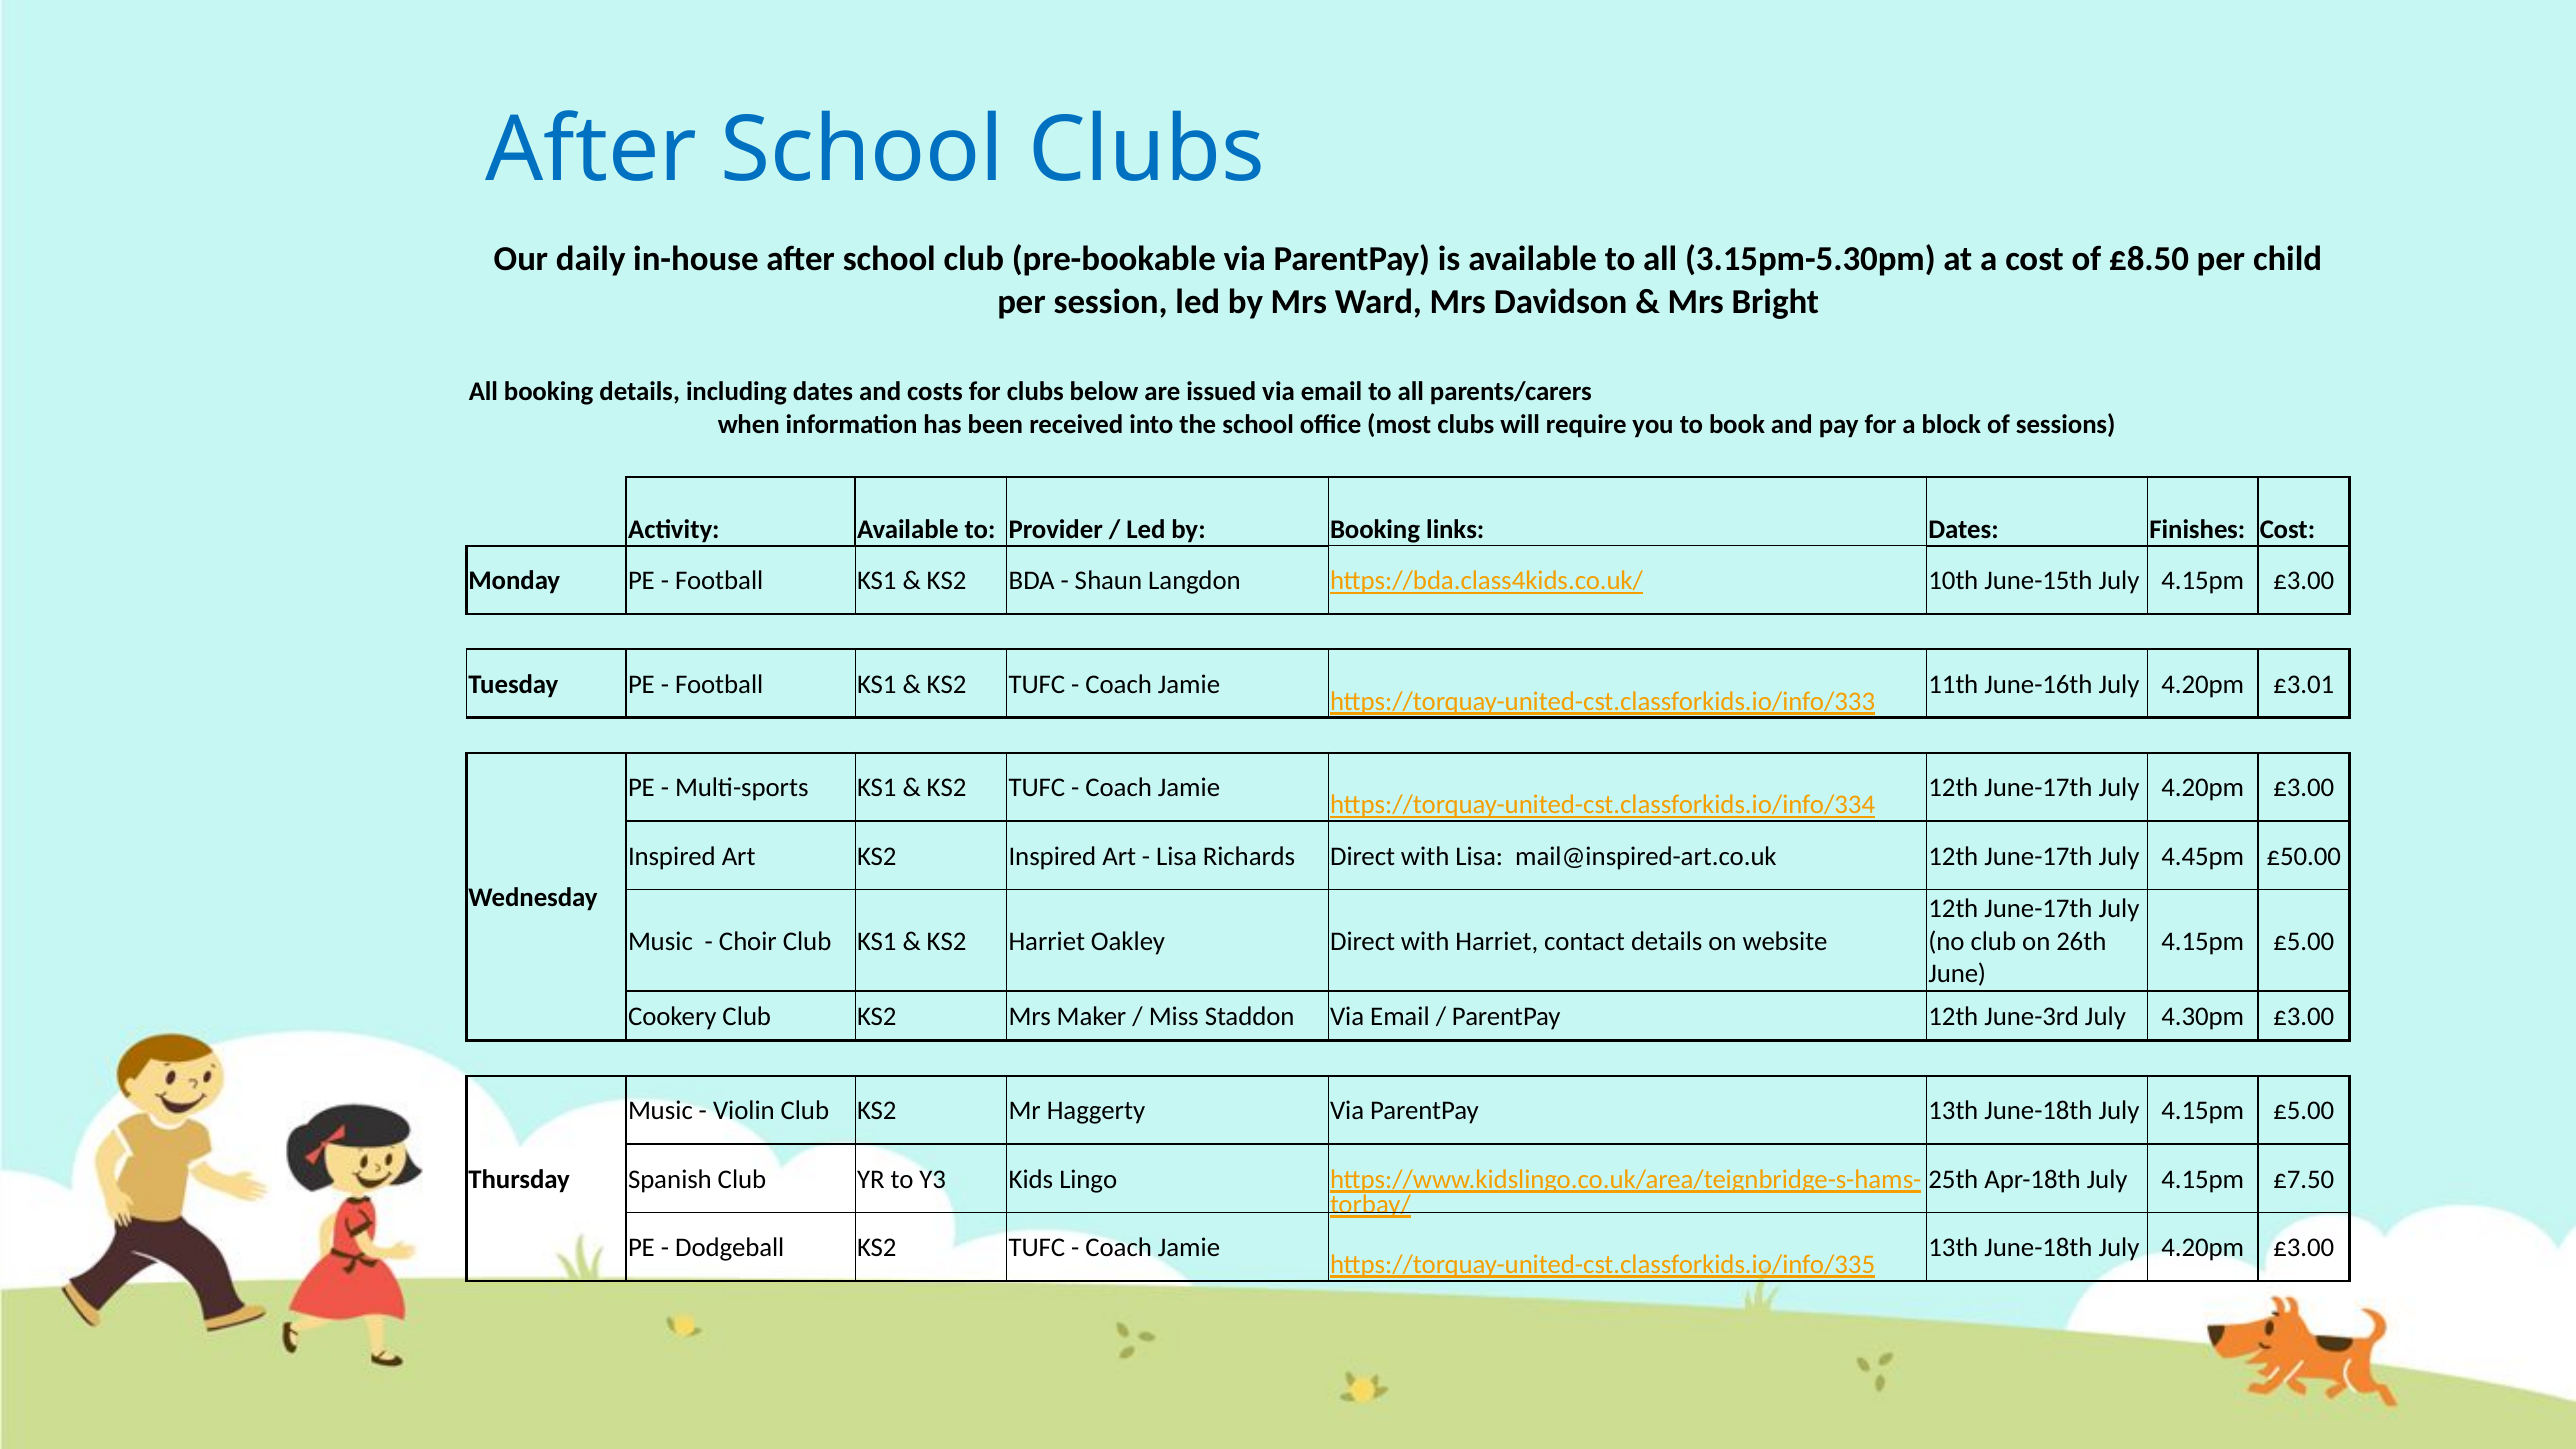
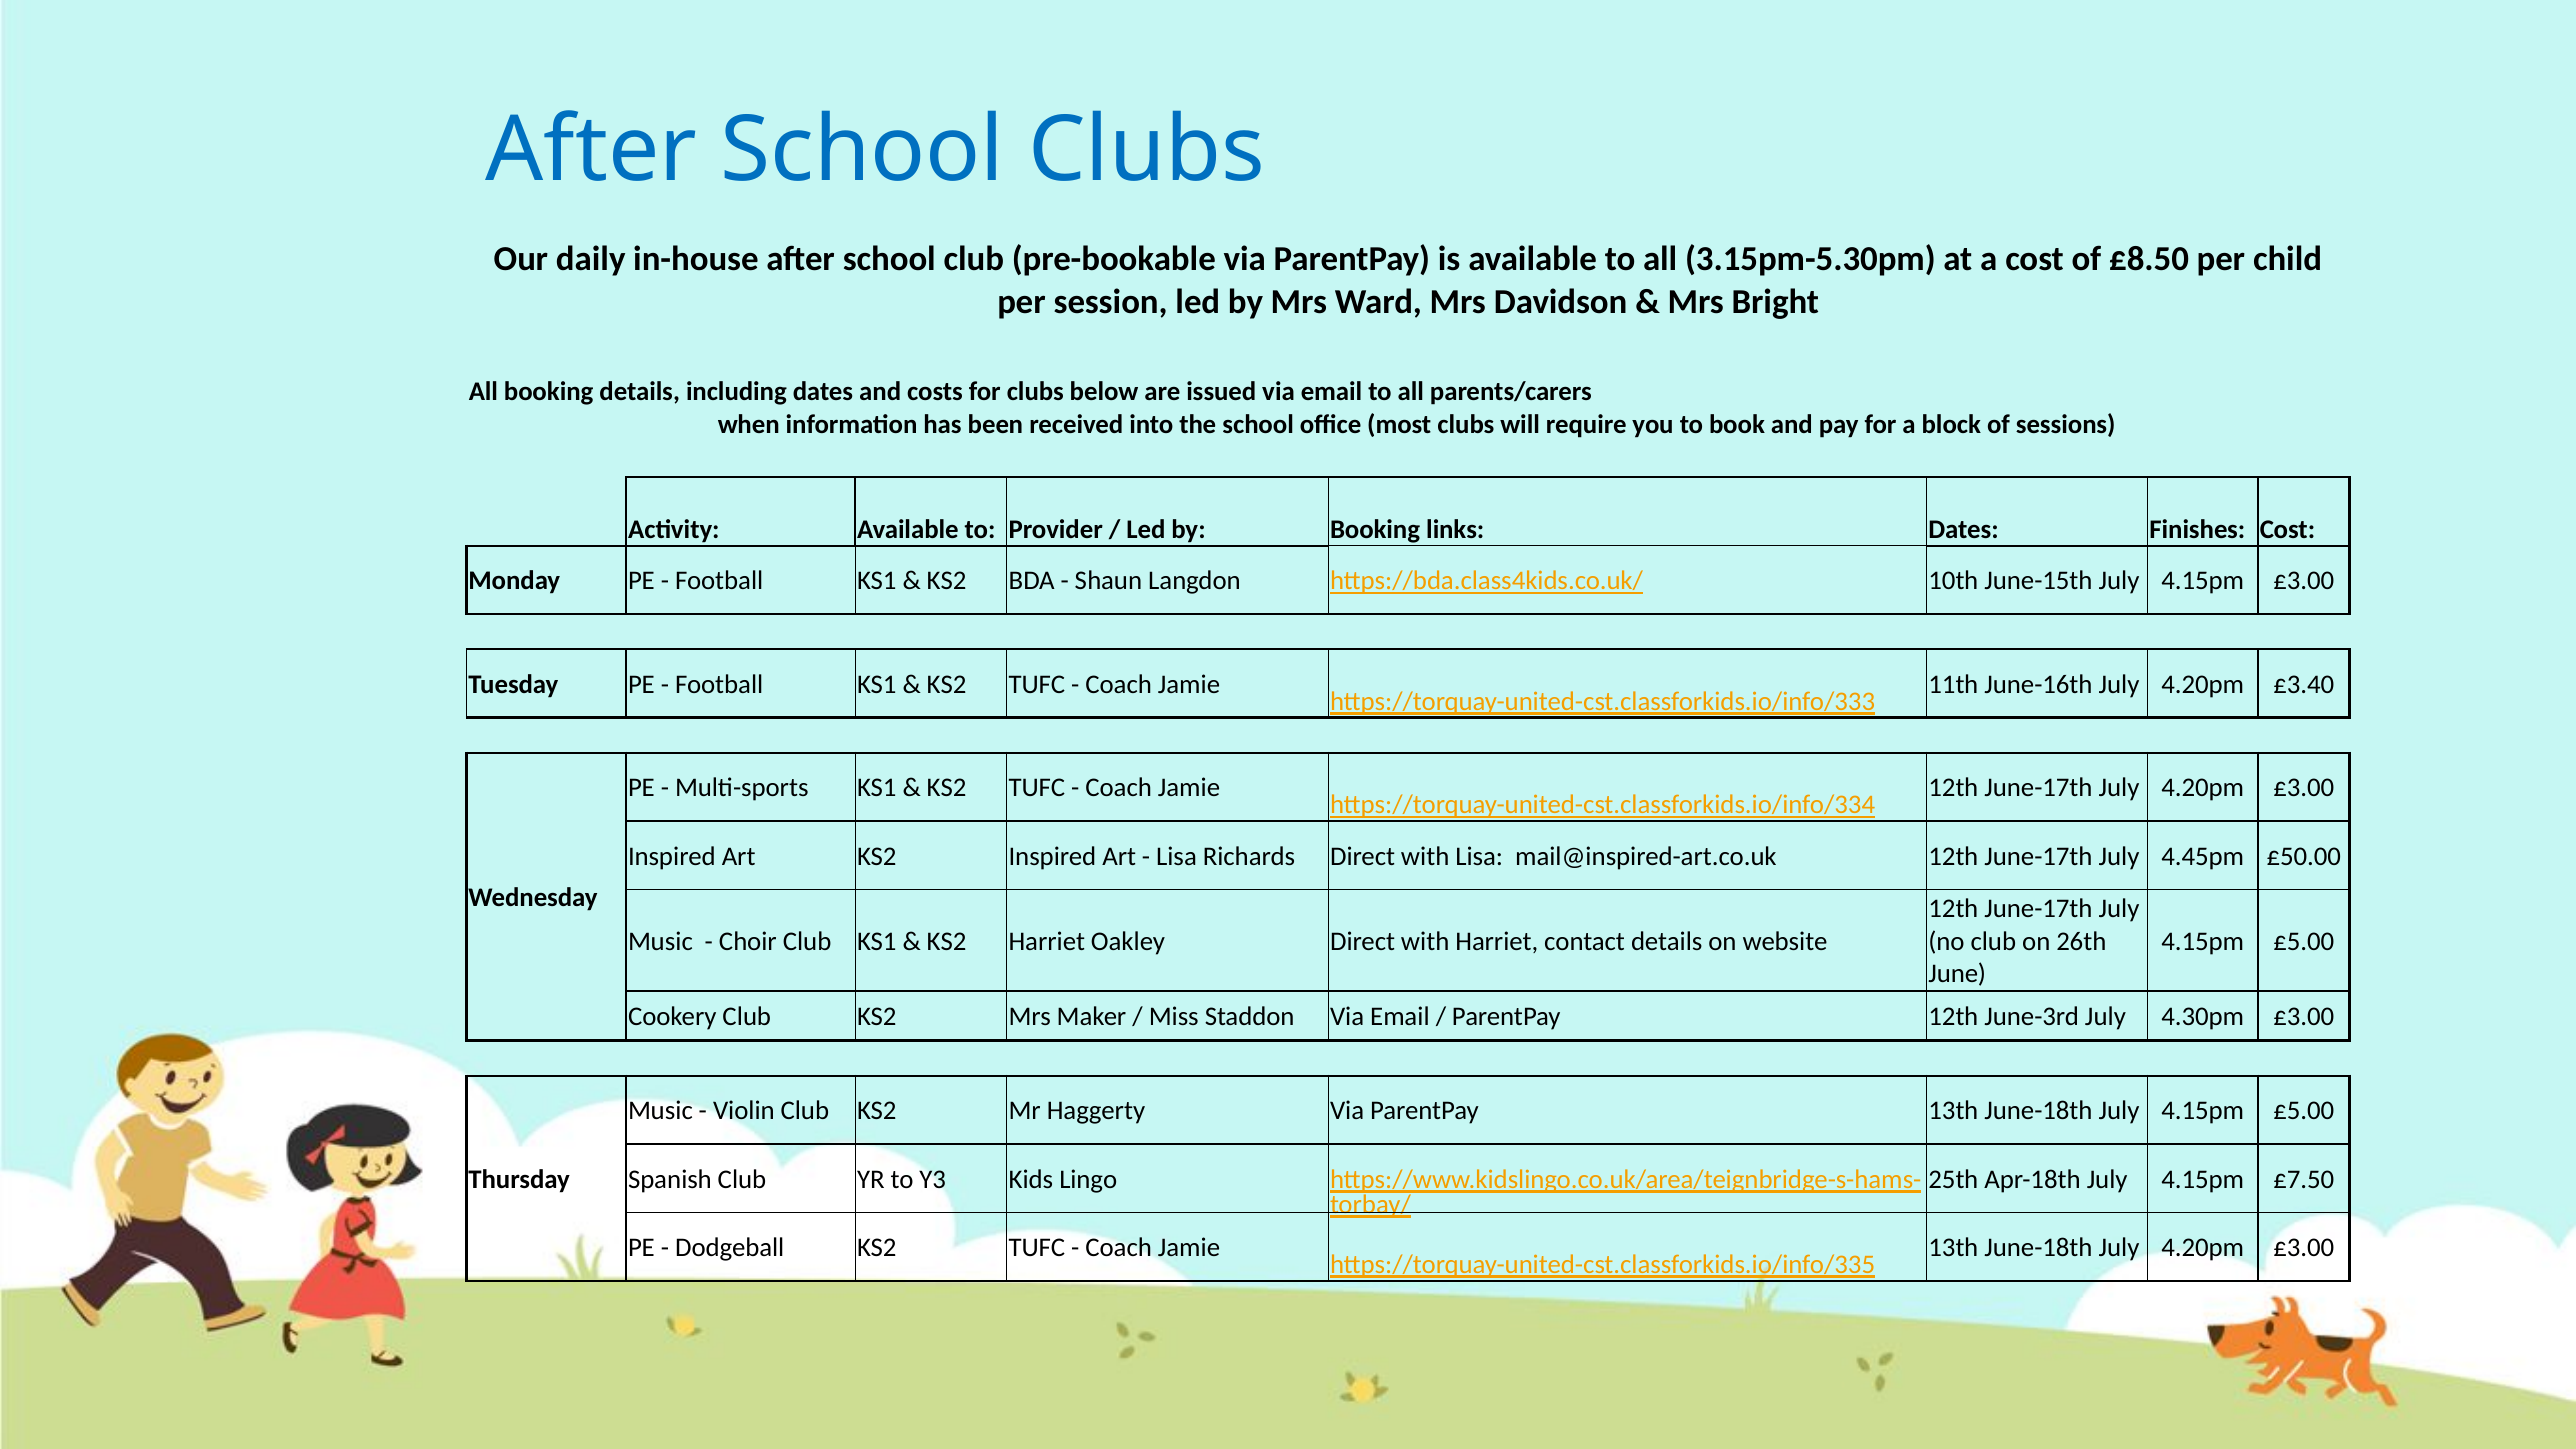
£3.01: £3.01 -> £3.40 (2304, 685)
